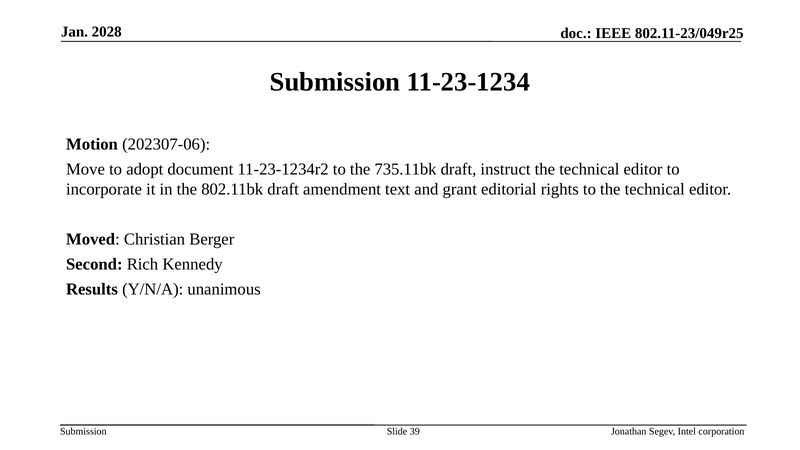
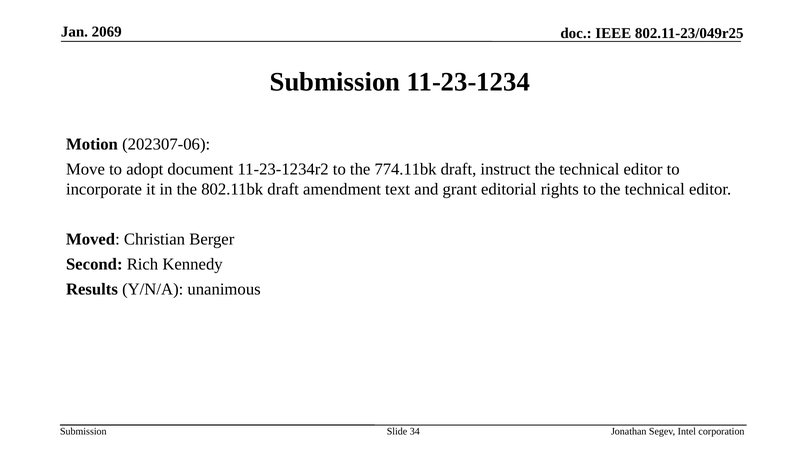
2028: 2028 -> 2069 (107, 32)
735.11bk: 735.11bk -> 774.11bk (406, 169)
39: 39 -> 34 (415, 432)
